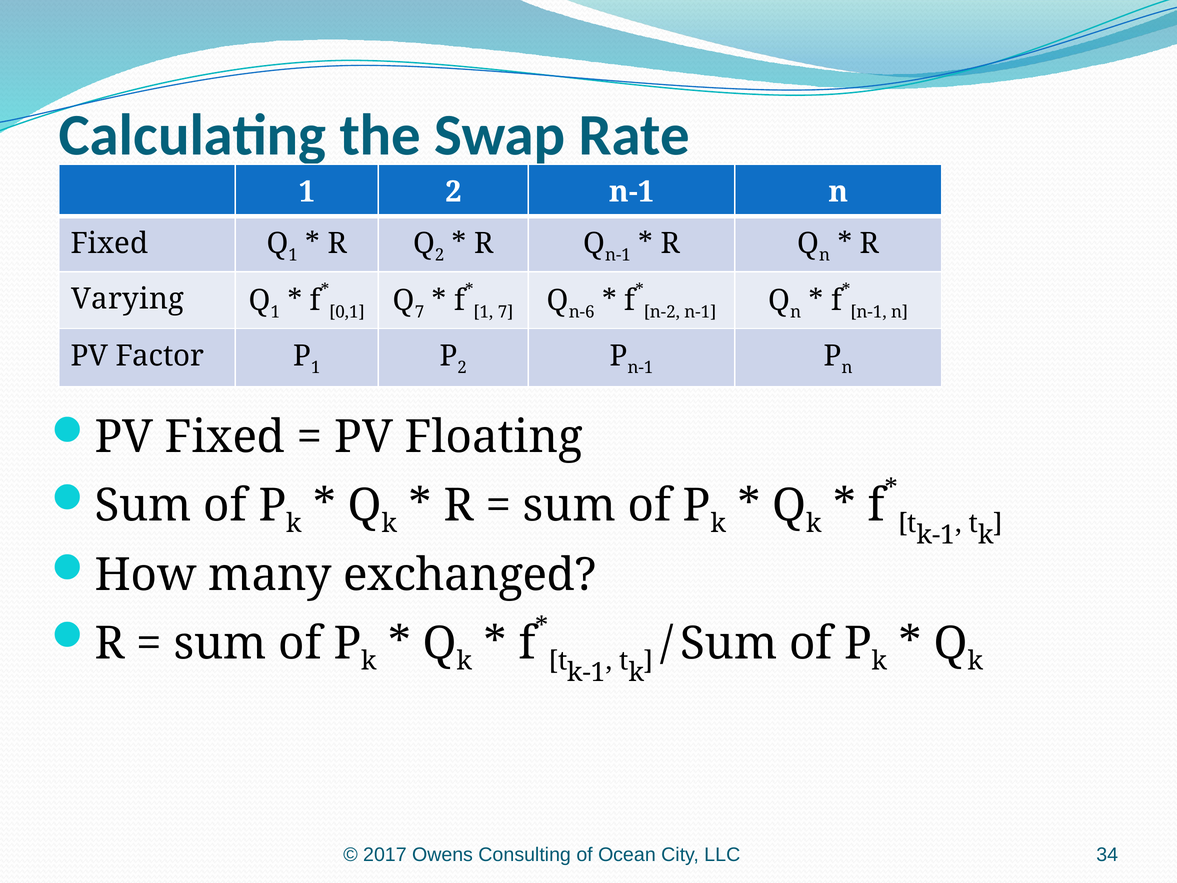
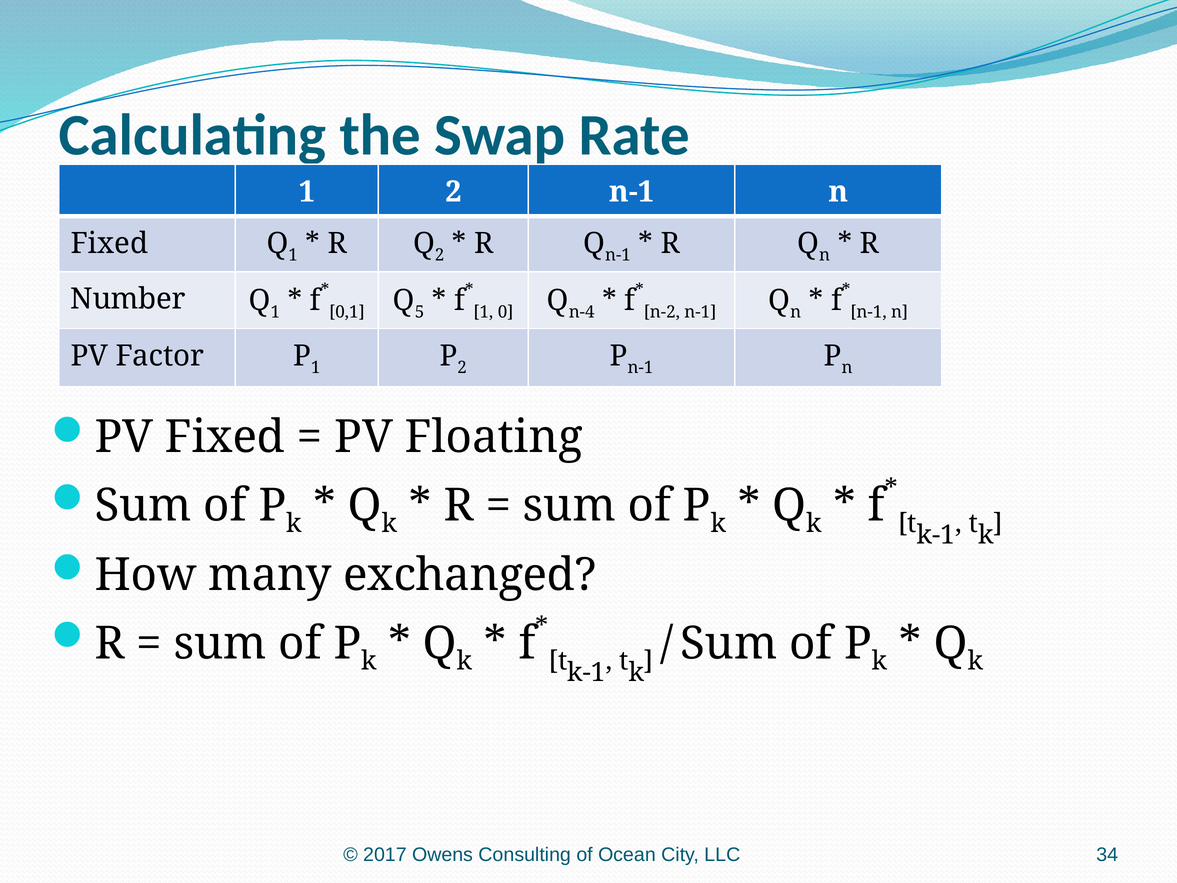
Varying: Varying -> Number (128, 299)
7: 7 -> 5 (420, 312)
1 7: 7 -> 0 (506, 312)
n-6: n-6 -> n-4 (582, 312)
